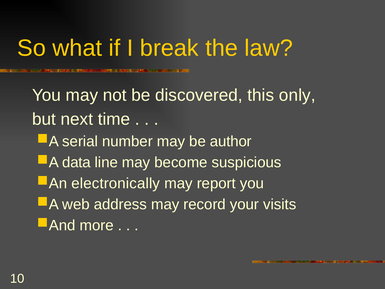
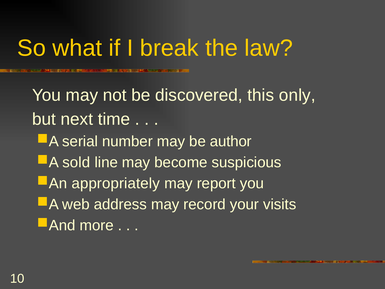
data: data -> sold (76, 162)
electronically: electronically -> appropriately (116, 183)
